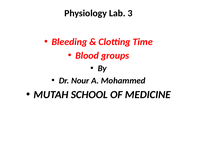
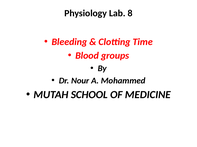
3: 3 -> 8 (130, 13)
